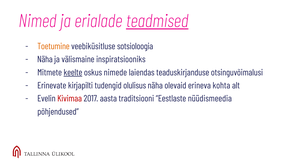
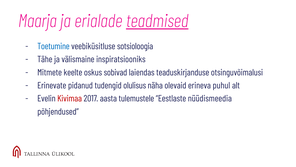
Nimed: Nimed -> Maarja (38, 21)
Toetumine colour: orange -> blue (53, 46)
Näha: Näha -> Tähe (45, 59)
keelte underline: present -> none (73, 72)
nimede: nimede -> sobivad (115, 72)
kirjapilti: kirjapilti -> pidanud (80, 85)
kohta: kohta -> puhul (221, 85)
traditsiooni: traditsiooni -> tulemustele (136, 98)
